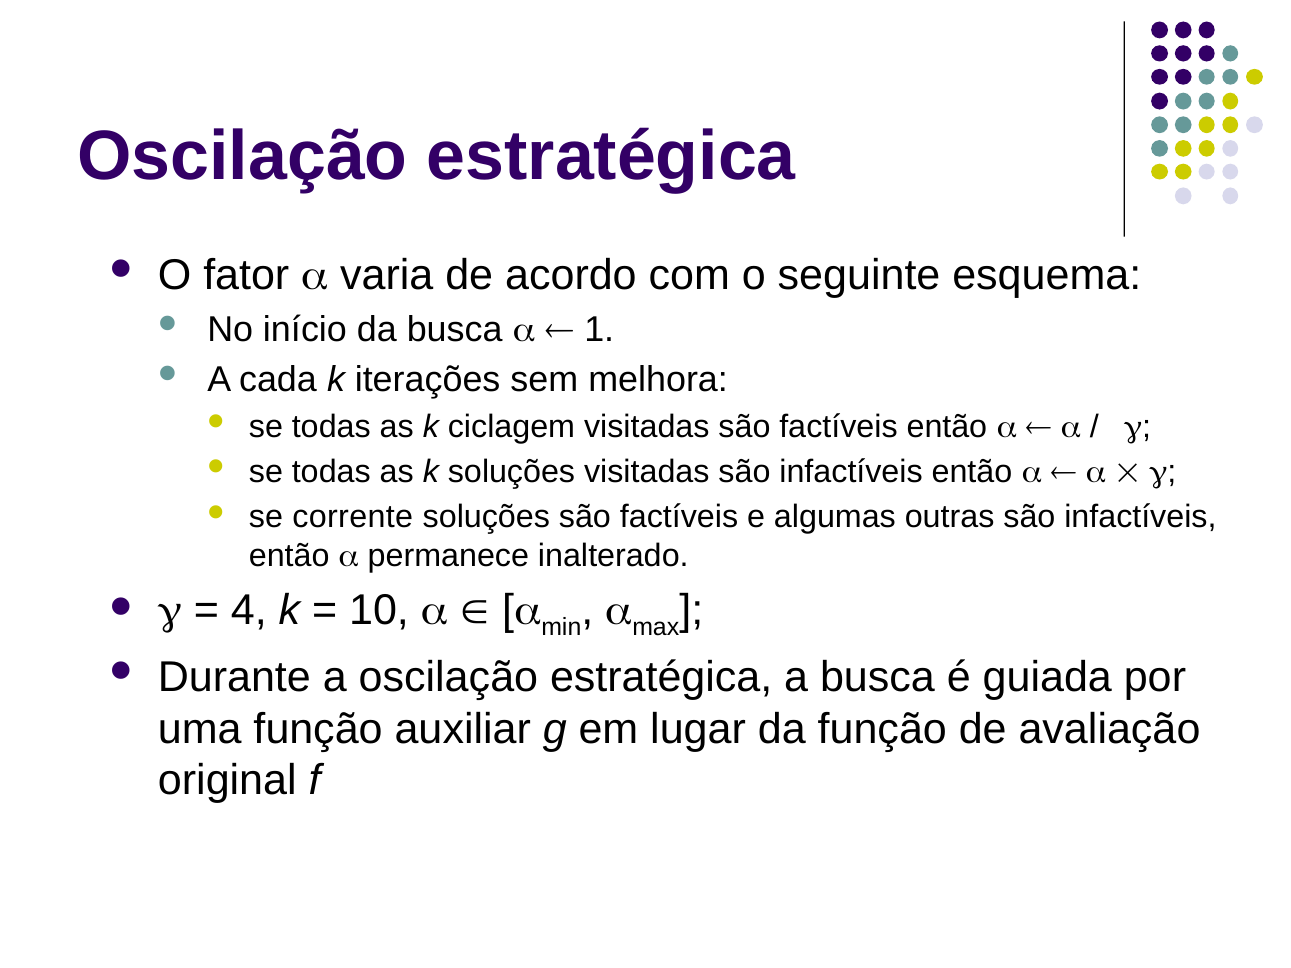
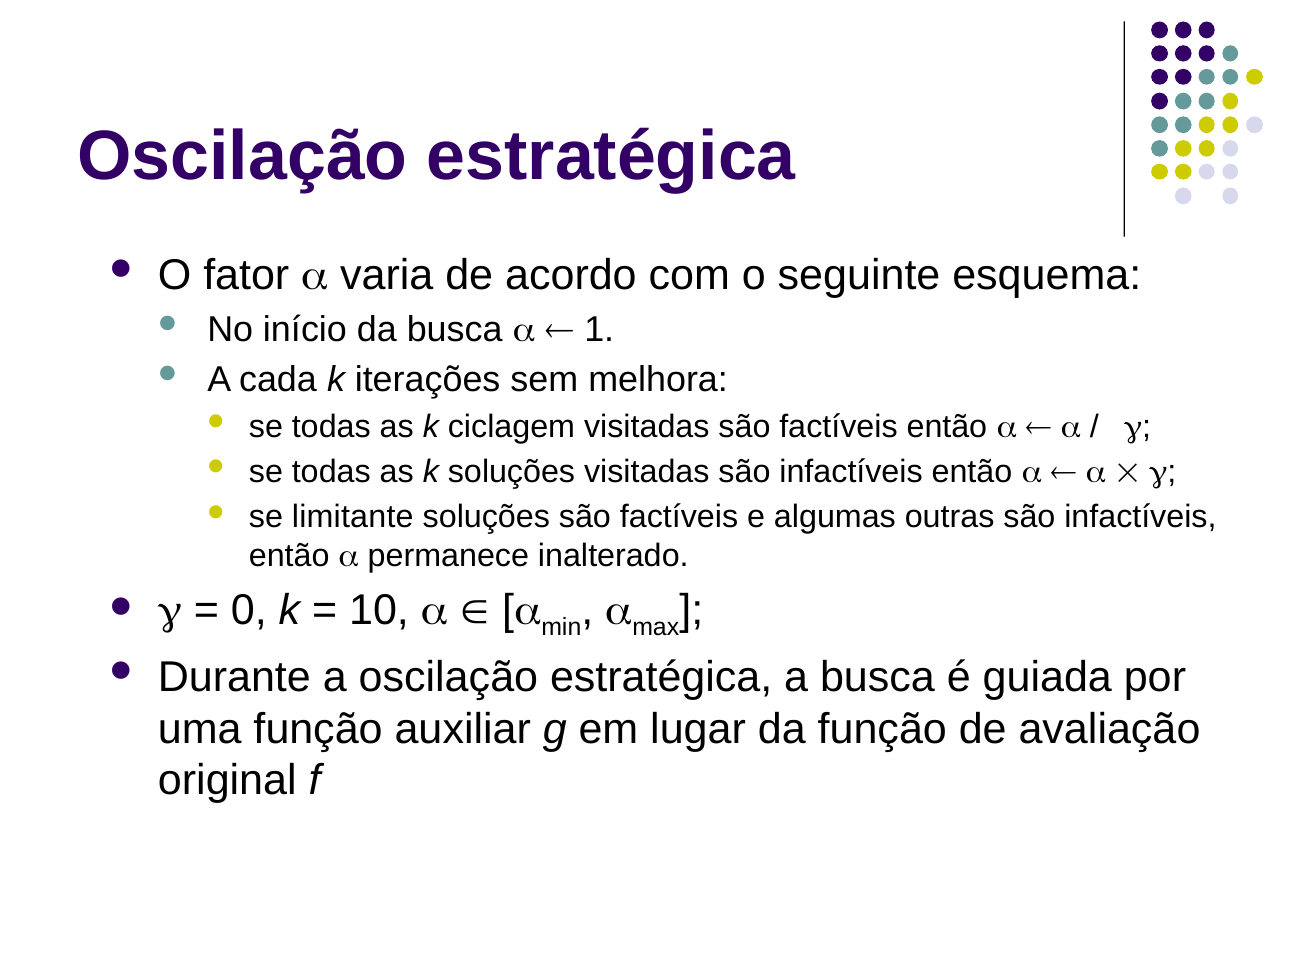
corrente: corrente -> limitante (353, 517)
4: 4 -> 0 (249, 610)
